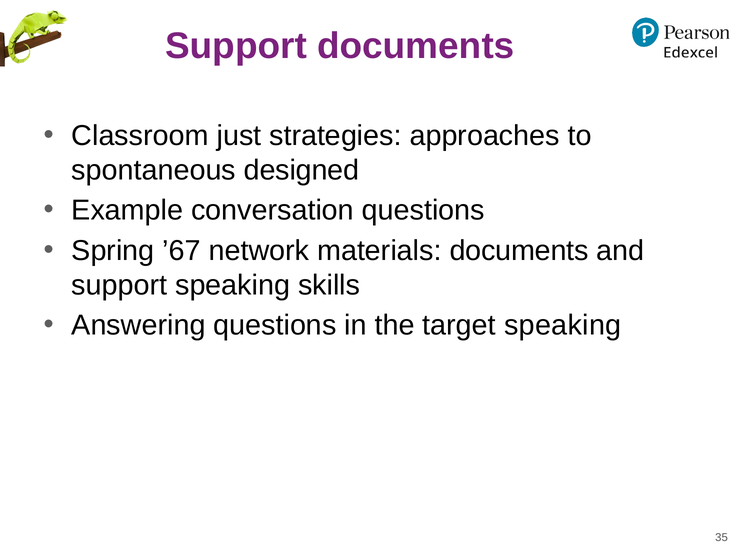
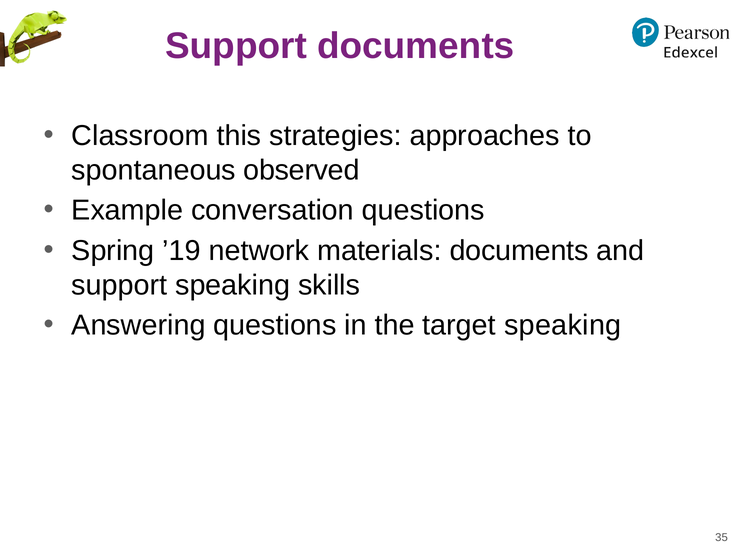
just: just -> this (239, 136)
designed: designed -> observed (301, 170)
’67: ’67 -> ’19 (182, 251)
